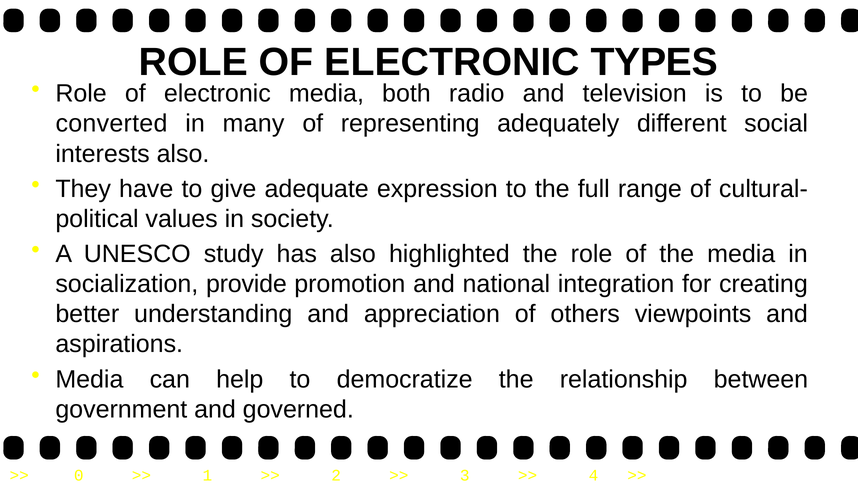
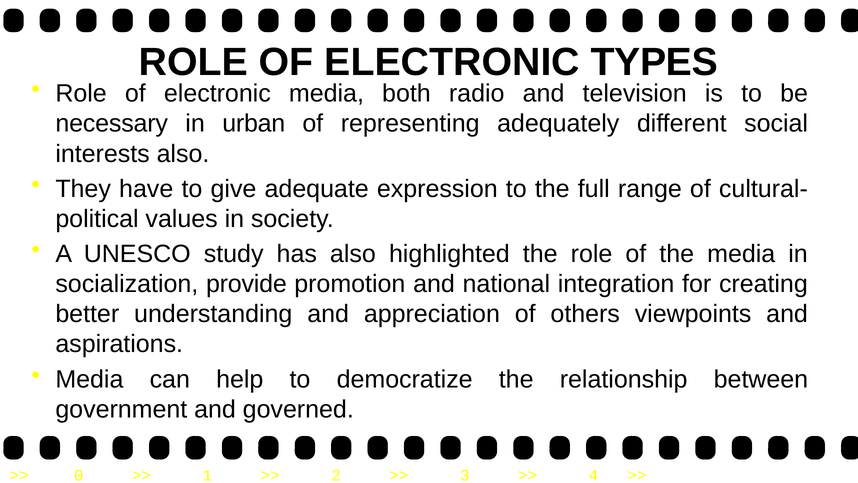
converted: converted -> necessary (112, 124)
many: many -> urban (254, 124)
